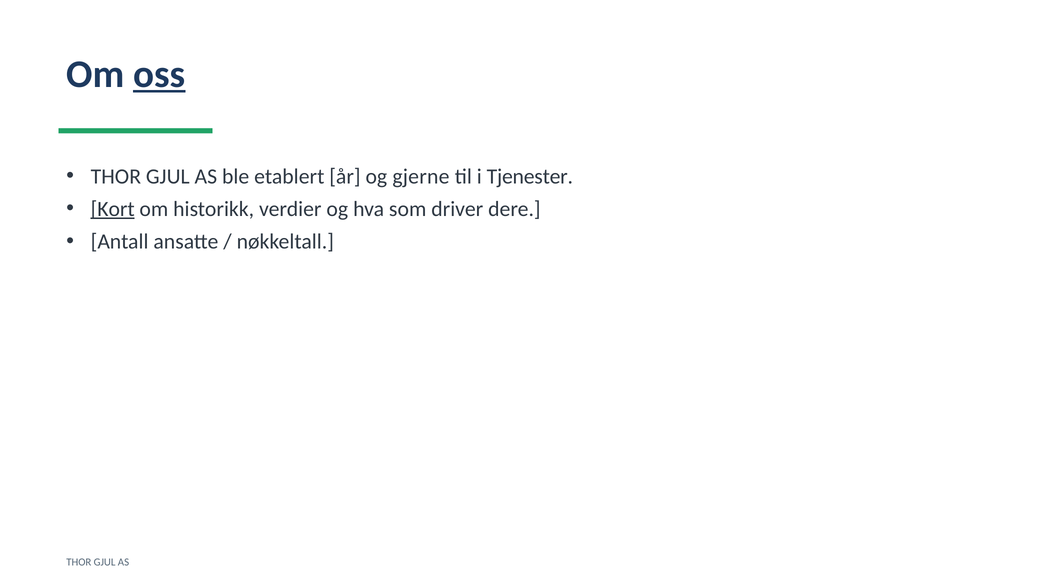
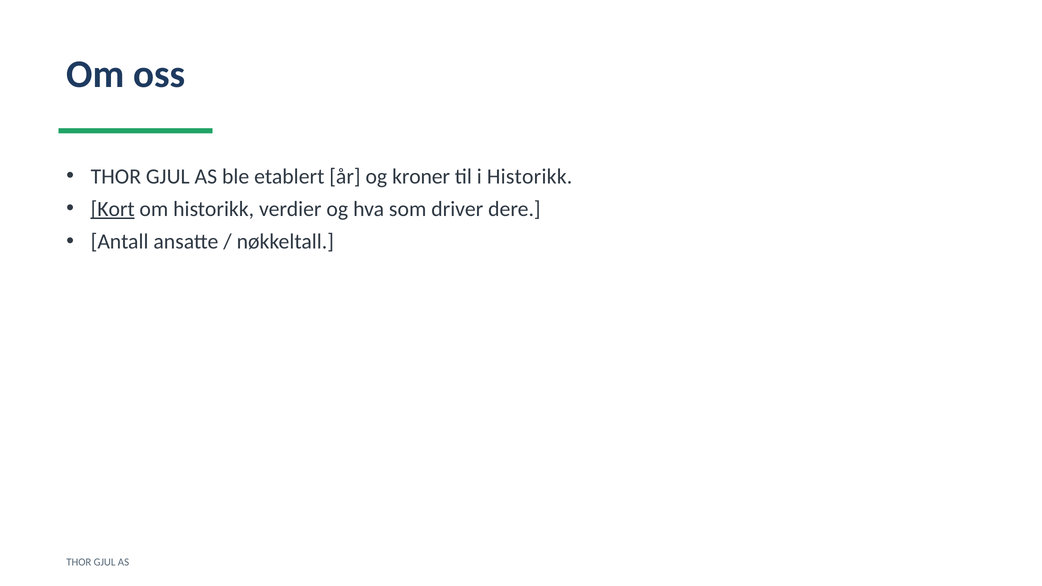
oss underline: present -> none (159, 74)
gjerne: gjerne -> kroner (421, 176)
i Tjenester: Tjenester -> Historikk (530, 176)
